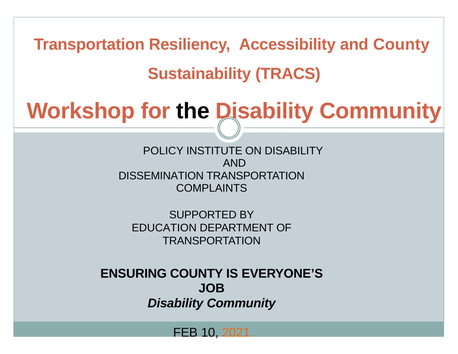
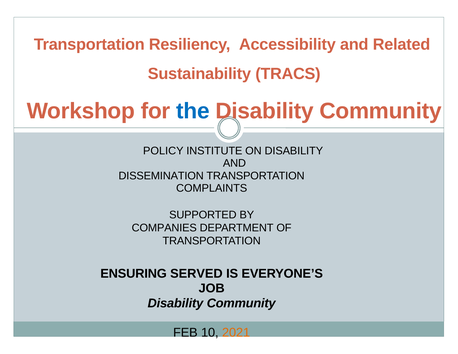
and County: County -> Related (402, 45)
the colour: black -> blue (193, 111)
EDUCATION: EDUCATION -> COMPANIES (164, 228)
ENSURING COUNTY: COUNTY -> SERVED (196, 273)
